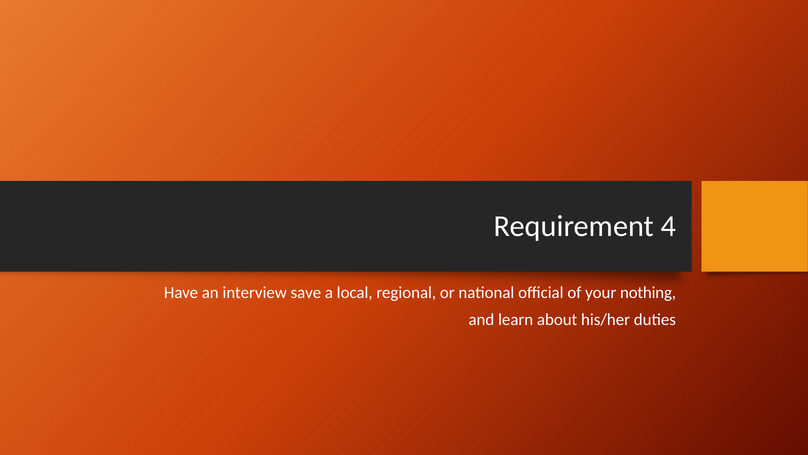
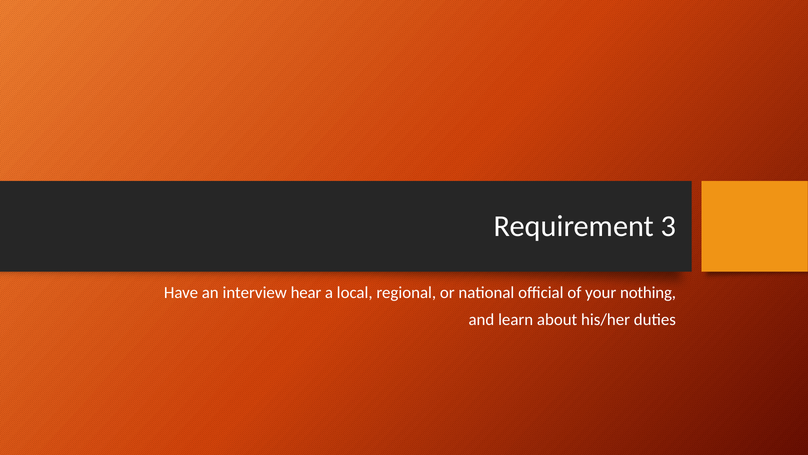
4: 4 -> 3 (668, 226)
save: save -> hear (306, 292)
